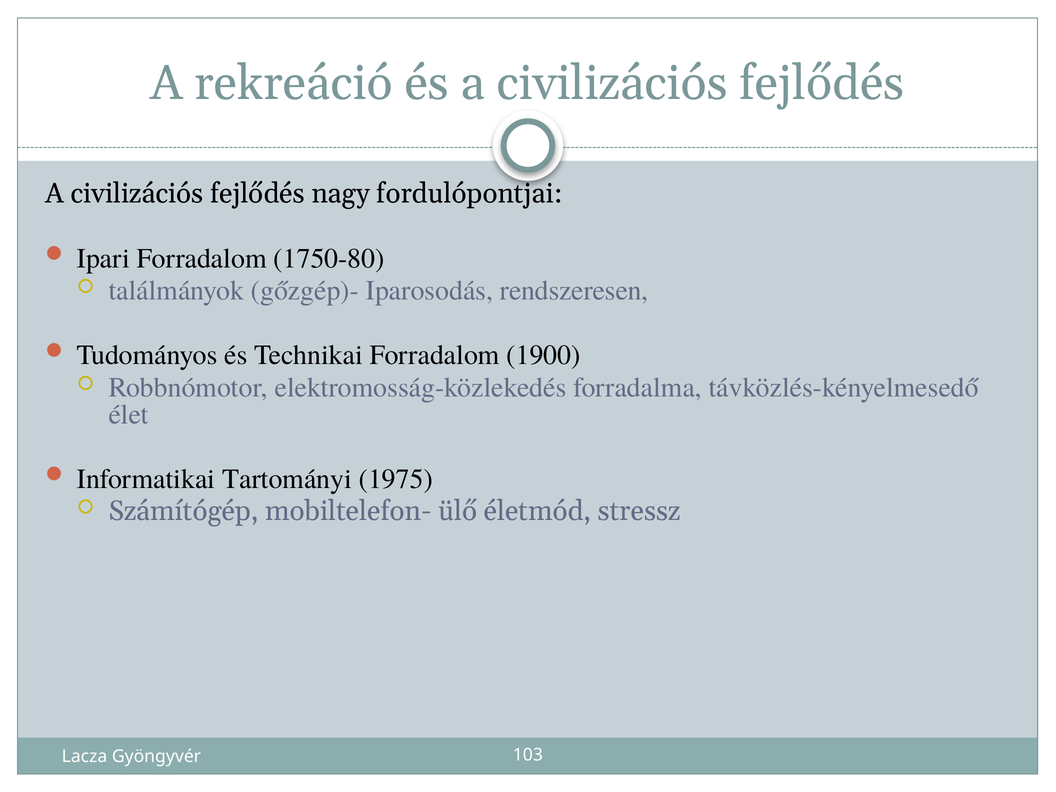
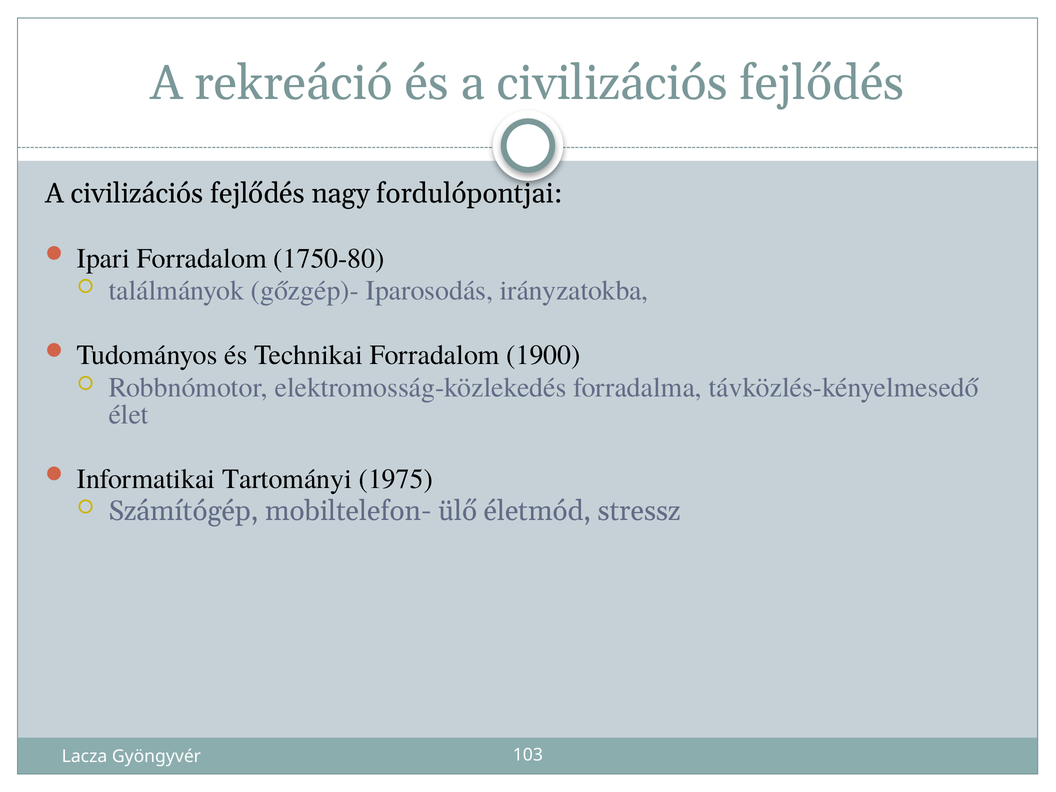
rendszeresen: rendszeresen -> irányzatokba (574, 291)
